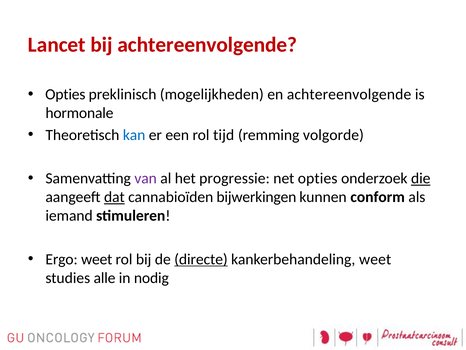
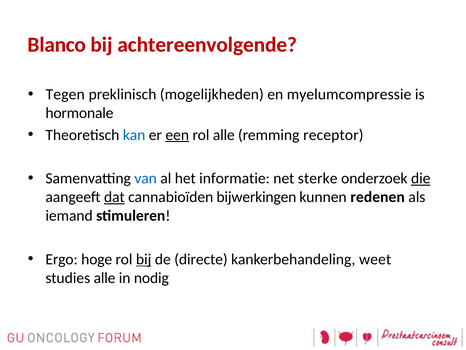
Lancet: Lancet -> Blanco (57, 45)
Opties: Opties -> Tegen (65, 94)
en achtereenvolgende: achtereenvolgende -> myelumcompressie (349, 94)
een underline: none -> present (177, 135)
rol tijd: tijd -> alle (224, 135)
volgorde: volgorde -> receptor (333, 135)
van colour: purple -> blue (146, 178)
progressie: progressie -> informatie (235, 178)
net opties: opties -> sterke (318, 178)
conform: conform -> redenen (378, 197)
Ergo weet: weet -> hoge (97, 259)
bij underline: none -> present (144, 259)
directe underline: present -> none (201, 259)
